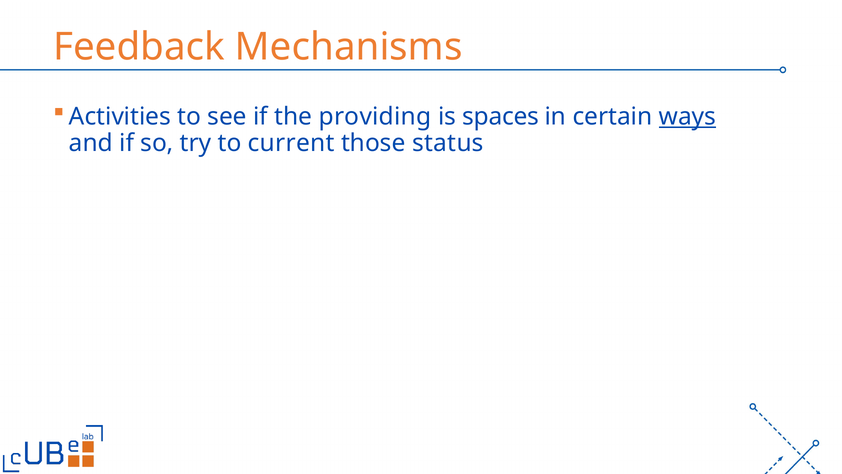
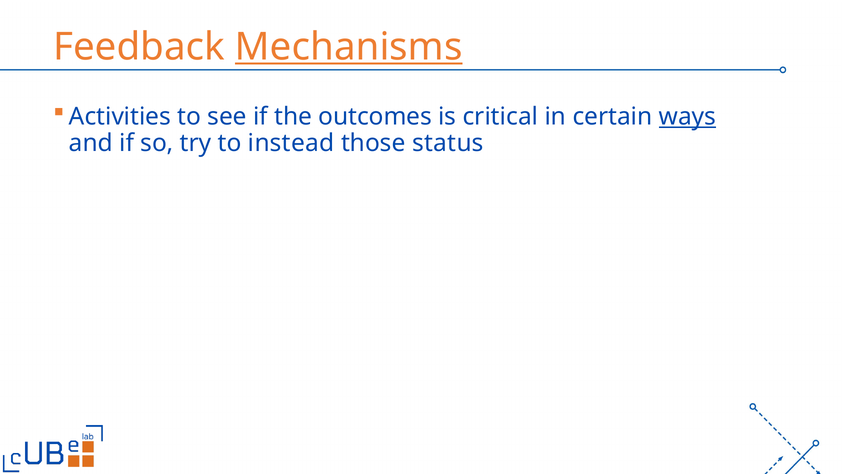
Mechanisms underline: none -> present (349, 47)
providing: providing -> outcomes (375, 116)
spaces: spaces -> critical (500, 116)
current: current -> instead (291, 143)
